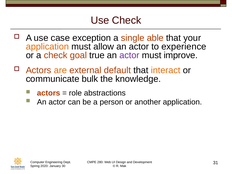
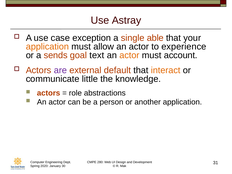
Use Check: Check -> Astray (127, 20)
a check: check -> sends (56, 55)
true: true -> text (97, 55)
actor colour: purple -> orange (129, 55)
improve: improve -> account (181, 55)
are colour: orange -> purple (60, 70)
bulk: bulk -> little (90, 79)
